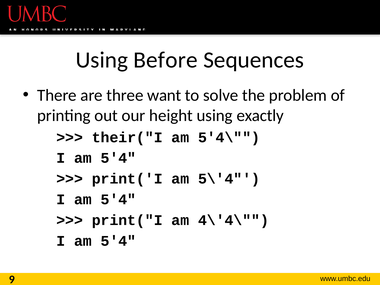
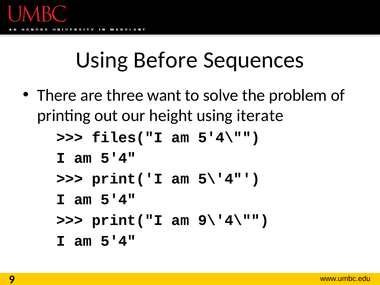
exactly: exactly -> iterate (260, 116)
their("I: their("I -> files("I (127, 137)
4\'4\: 4\'4\ -> 9\'4\ (233, 220)
